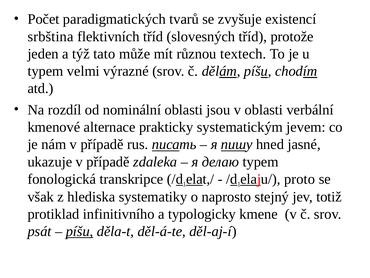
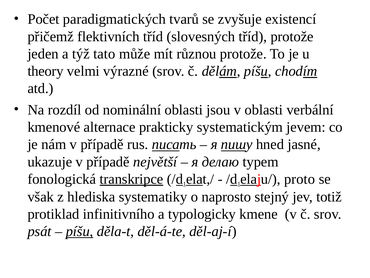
srbština: srbština -> přičemž (51, 36)
různou textech: textech -> protože (243, 54)
typem: typem -> theory (46, 71)
zdaleka: zdaleka -> největší (155, 162)
transkripce underline: none -> present (132, 179)
